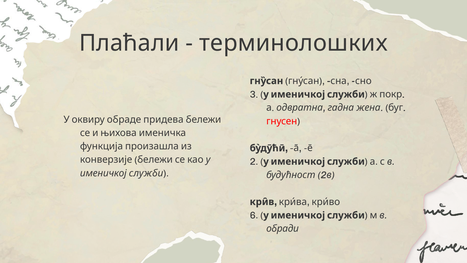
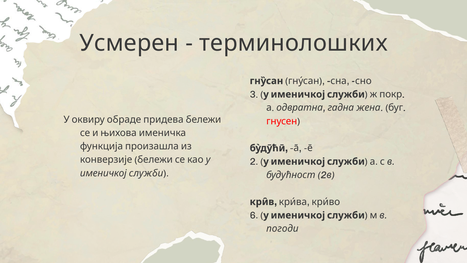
Плаћали: Плаћали -> Усмерен (129, 43)
обради: обради -> погоди (282, 228)
